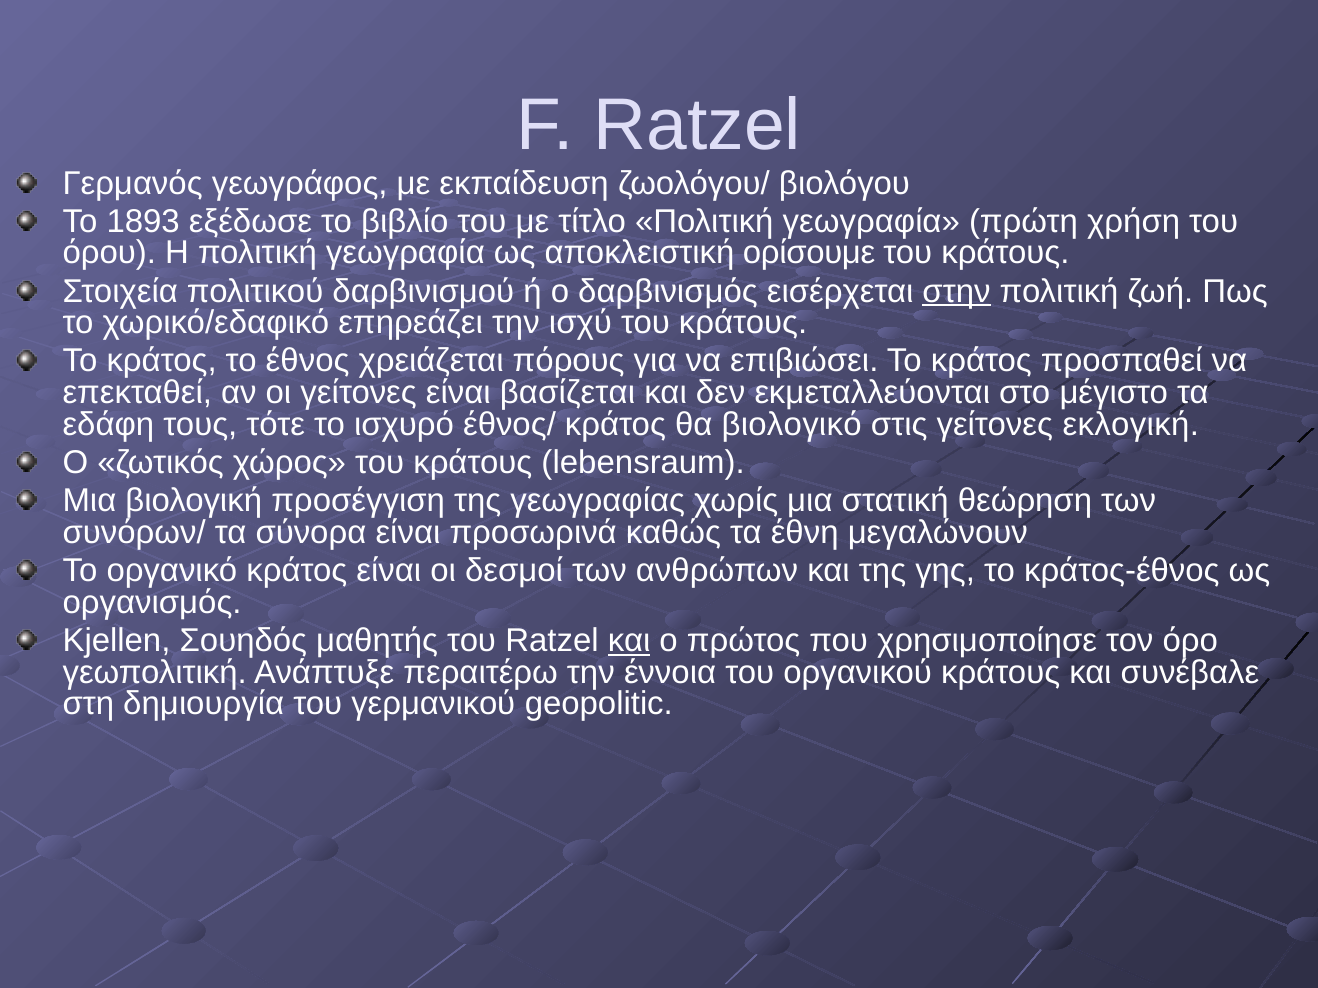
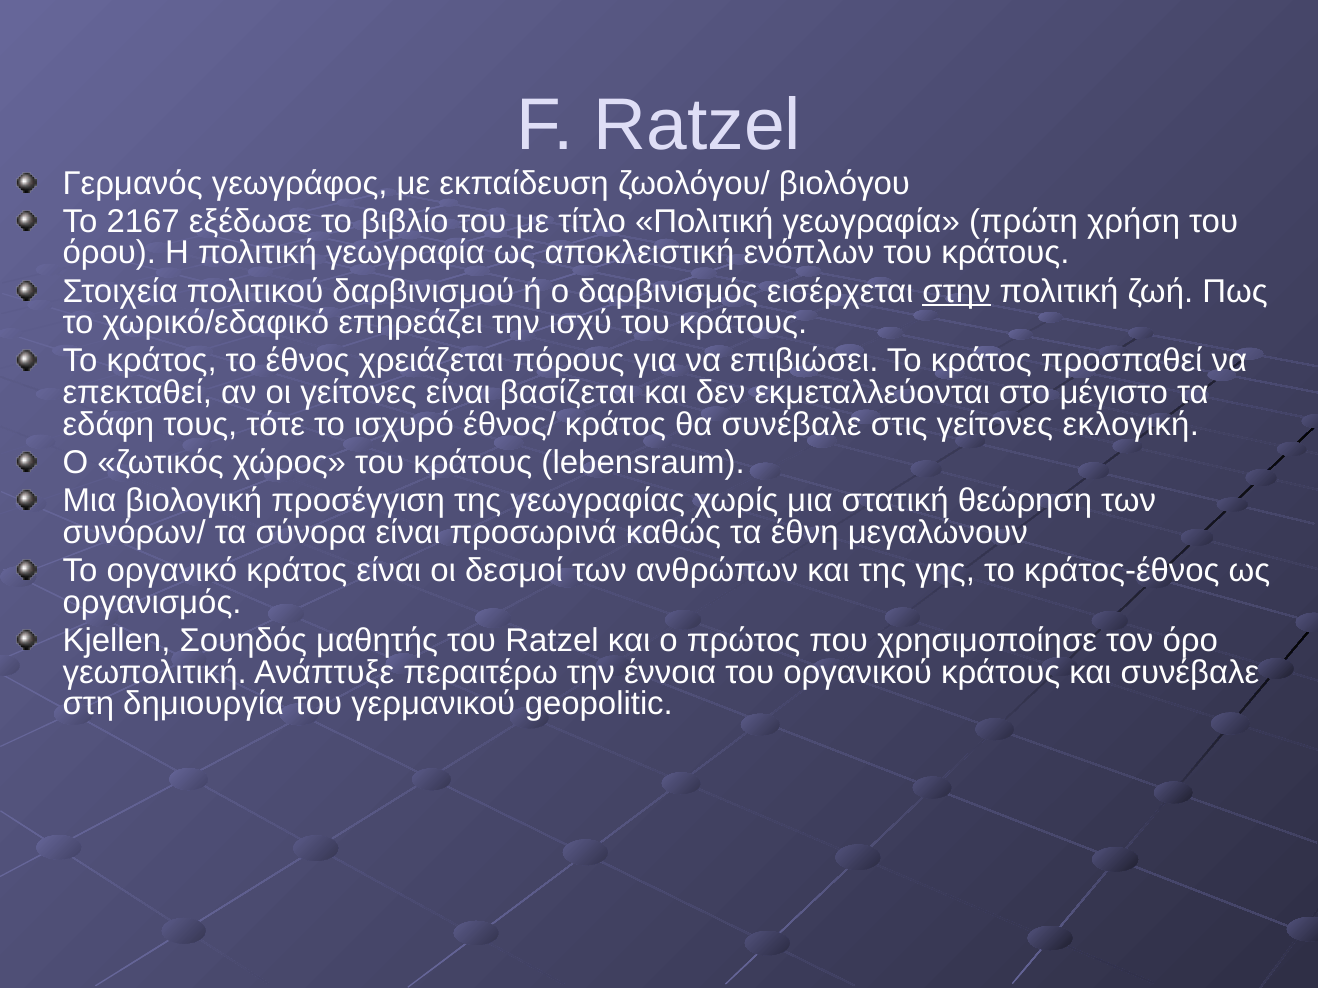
1893: 1893 -> 2167 (143, 221)
ορίσουμε: ορίσουμε -> ενόπλων (809, 253)
θα βιολογικό: βιολογικό -> συνέβαλε (792, 425)
και underline: present -> none (629, 641)
